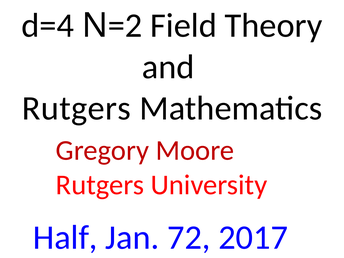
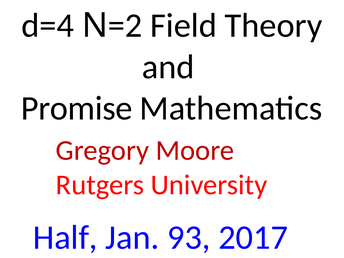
Rutgers: Rutgers -> Promise (77, 108)
72: 72 -> 93 (189, 237)
